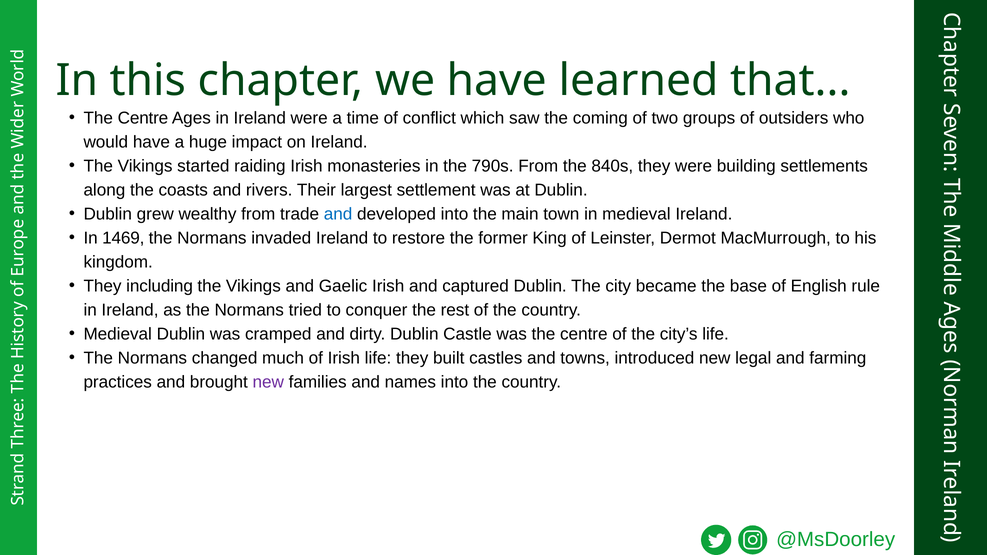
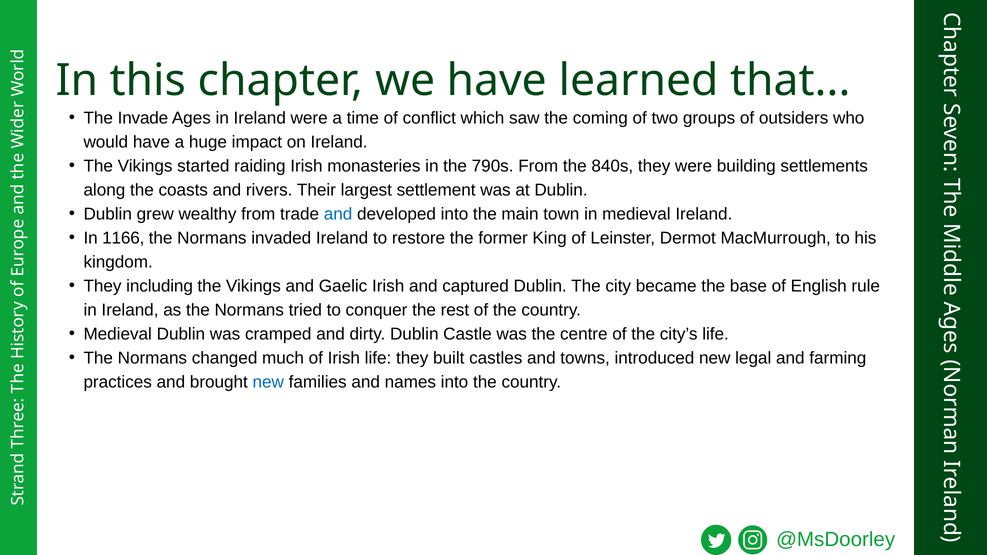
Centre: Centre -> Invade (143, 118)
1469: 1469 -> 1166 (123, 238)
new colour: purple -> blue (268, 382)
